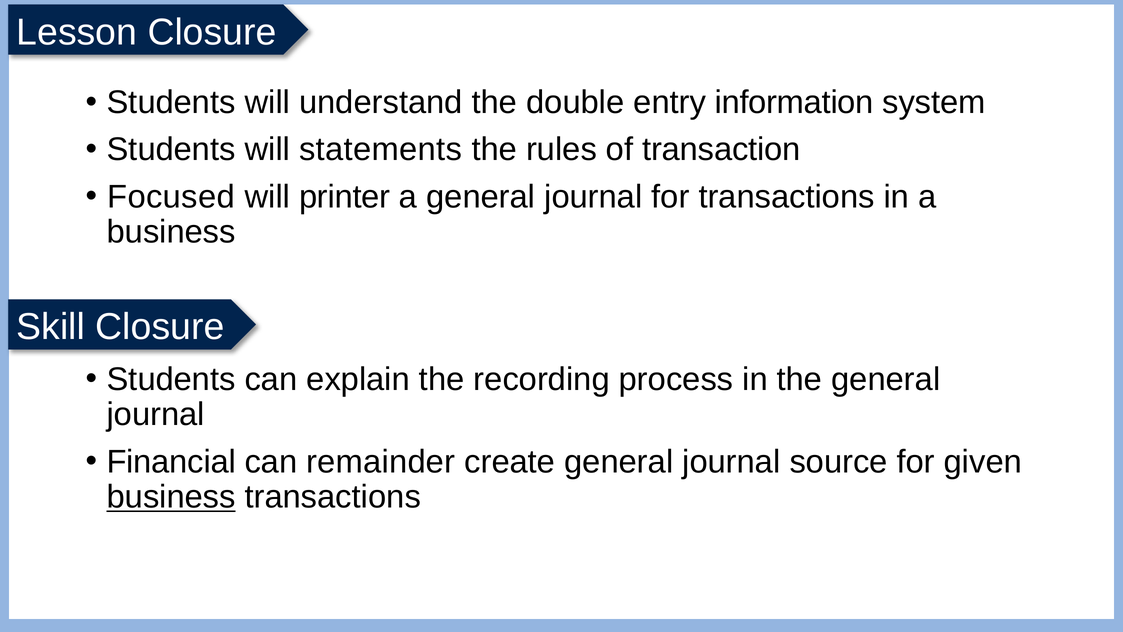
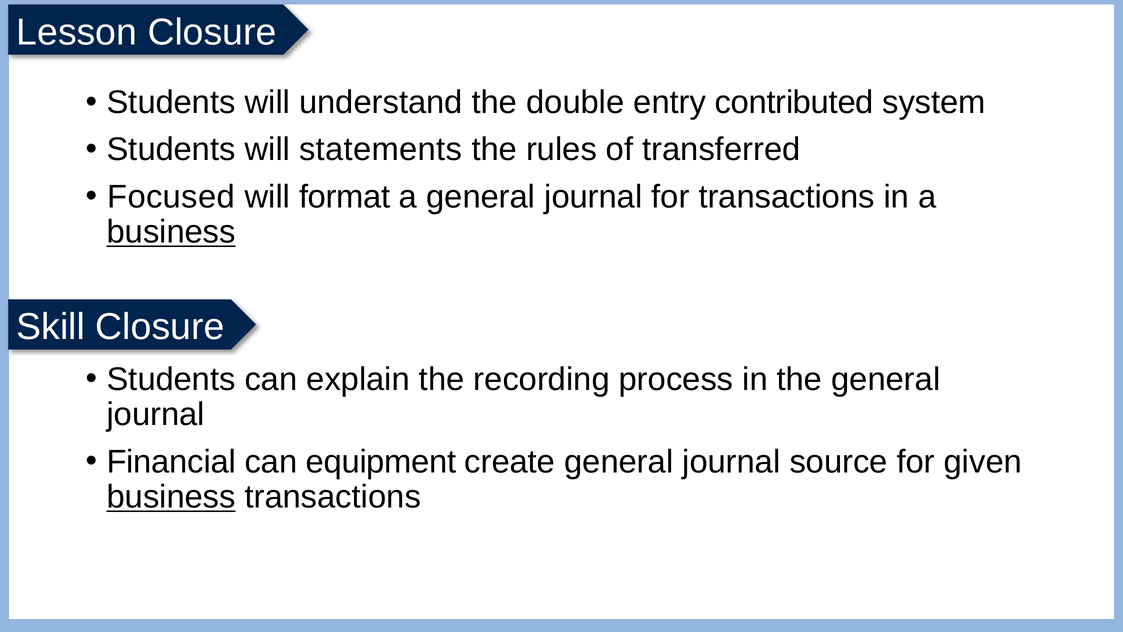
information: information -> contributed (794, 102)
transaction: transaction -> transferred (721, 150)
printer: printer -> format (345, 197)
business underline: none -> present (171, 232)
remainder: remainder -> equipment (381, 462)
